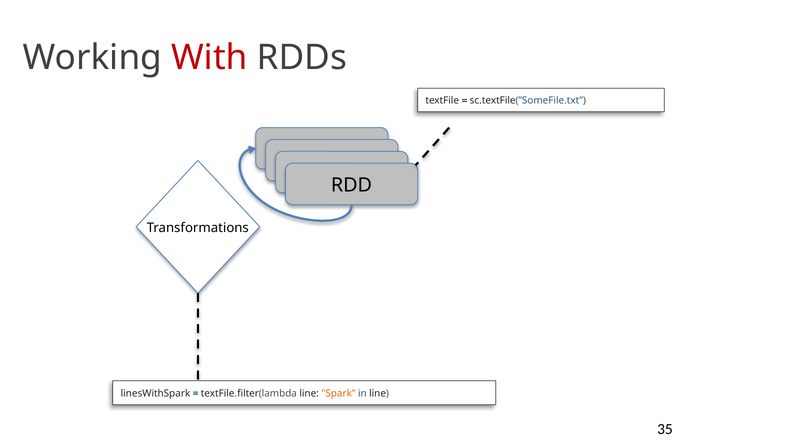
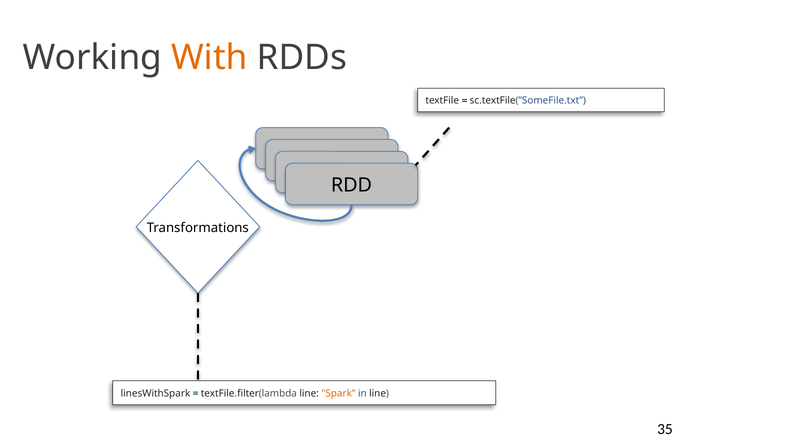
With colour: red -> orange (209, 57)
